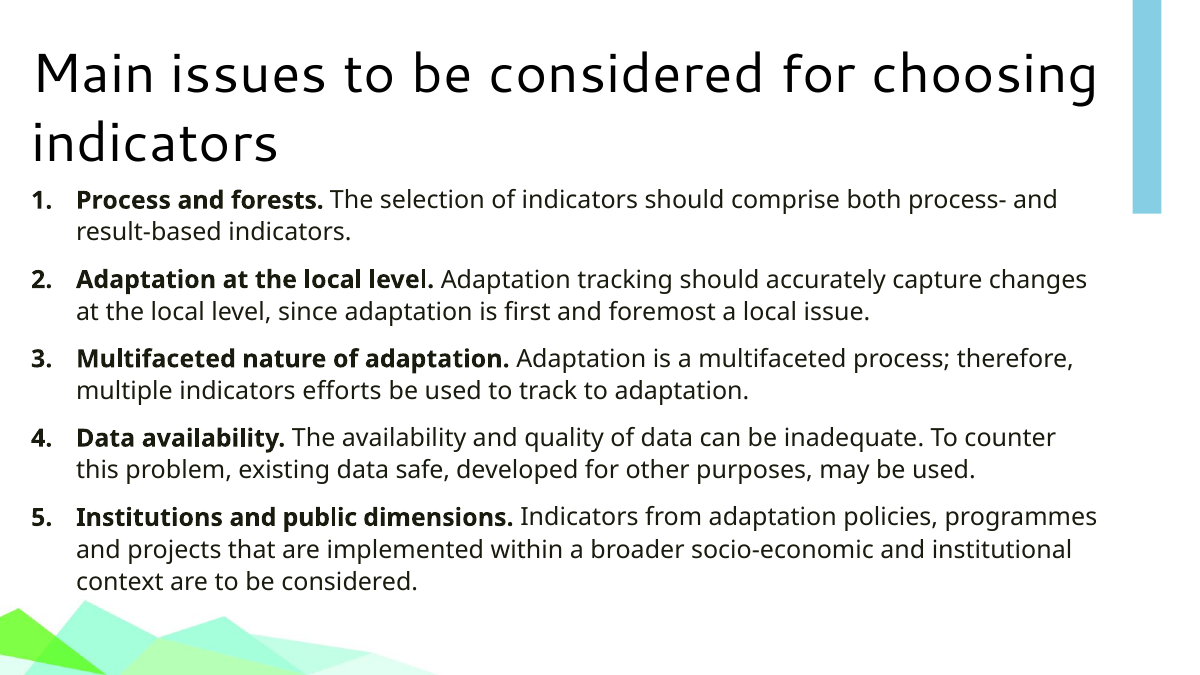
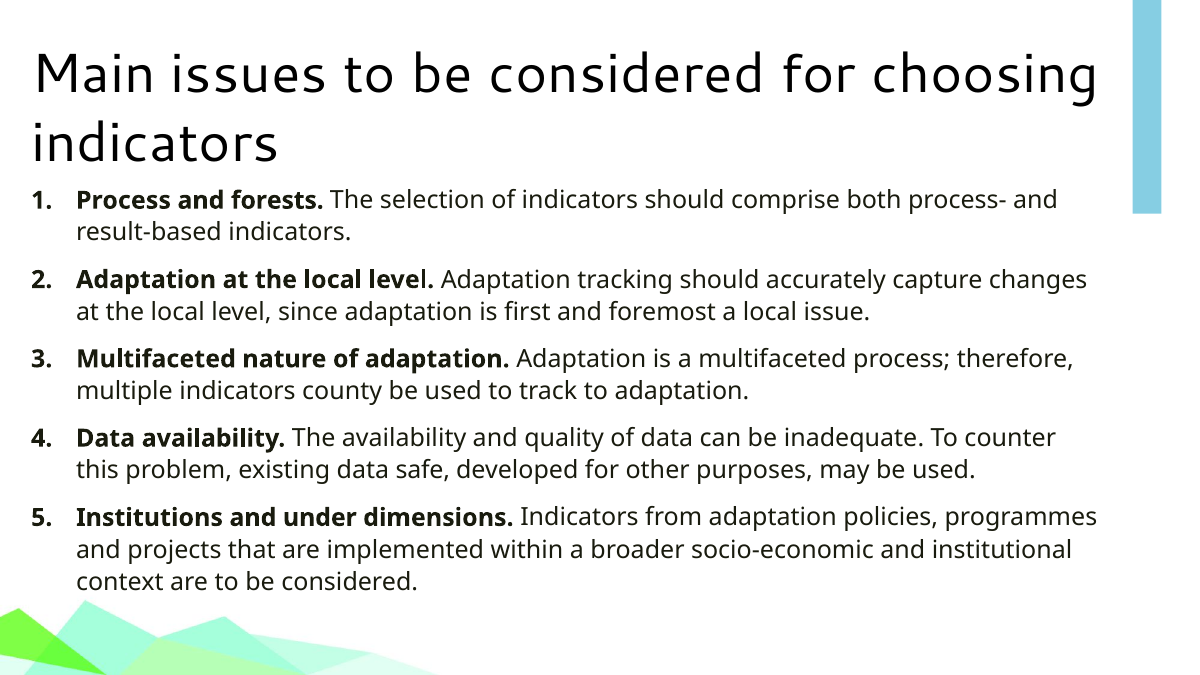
efforts: efforts -> county (342, 391)
public: public -> under (320, 518)
